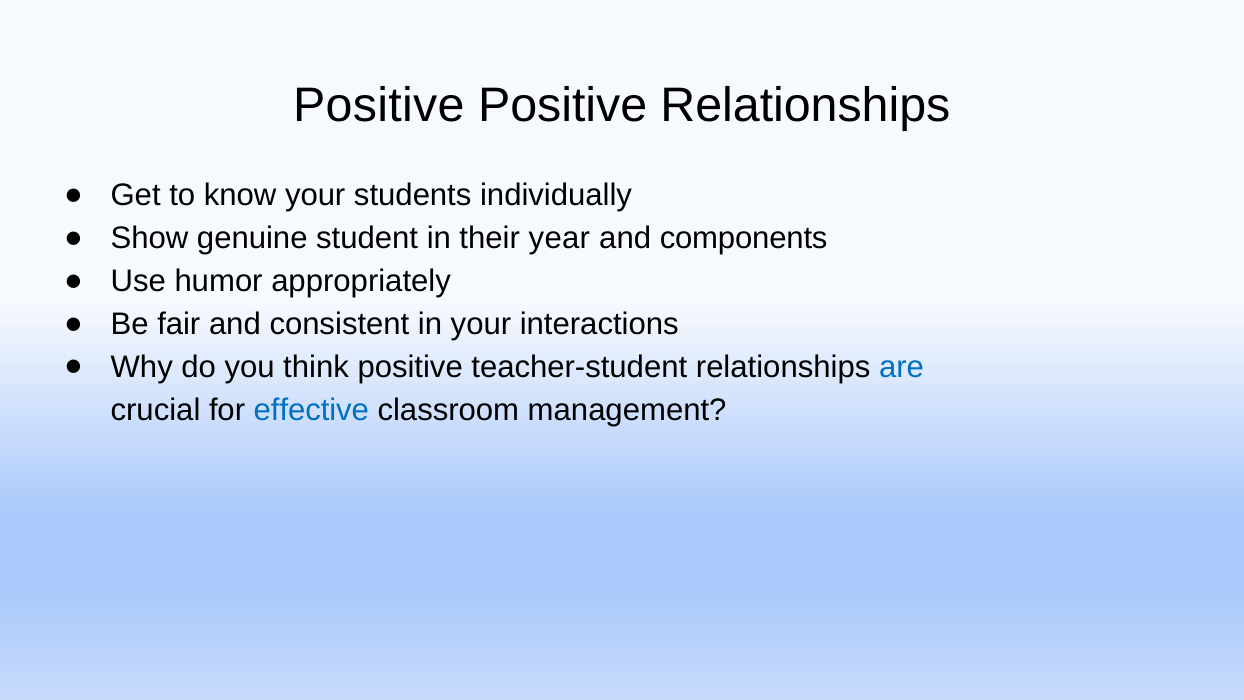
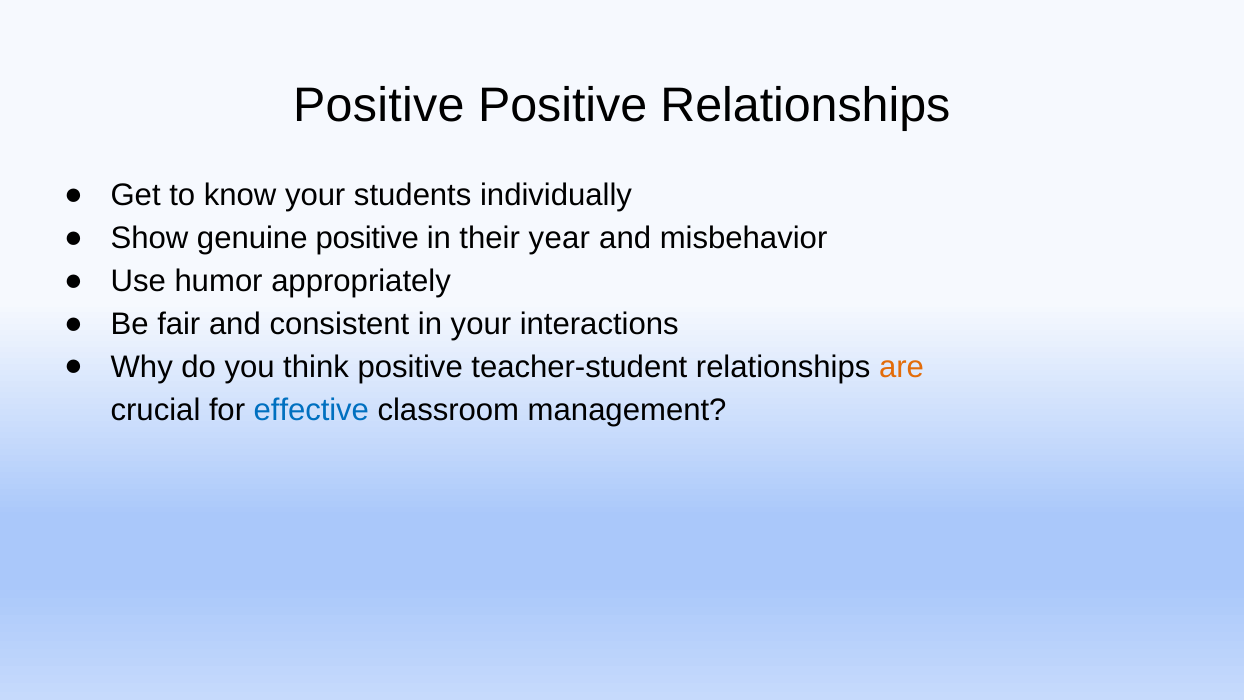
genuine student: student -> positive (367, 239)
components: components -> misbehavior (744, 239)
are colour: blue -> orange (901, 367)
